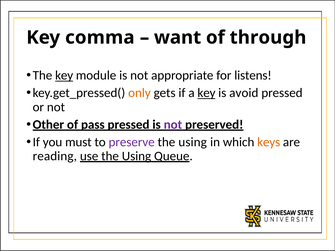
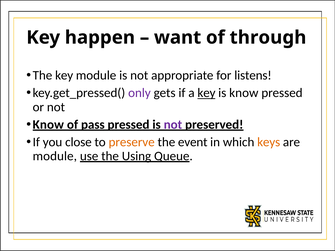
comma: comma -> happen (100, 38)
key underline: present -> none (64, 75)
only colour: orange -> purple (139, 93)
is avoid: avoid -> know (244, 93)
Other: Other -> Know (48, 125)
must: must -> close (78, 142)
preserve colour: purple -> orange (132, 142)
using: using -> event (193, 142)
reading: reading -> module (55, 156)
